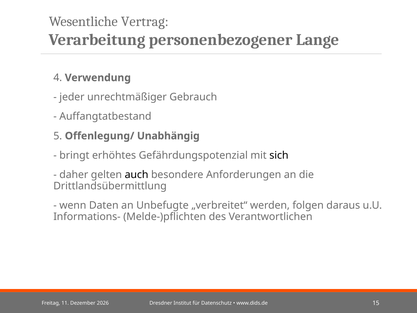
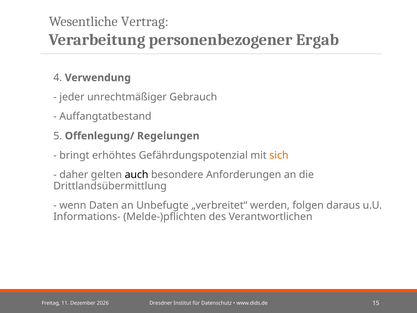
Lange: Lange -> Ergab (317, 40)
Unabhängig: Unabhängig -> Regelungen (168, 136)
sich colour: black -> orange (279, 155)
